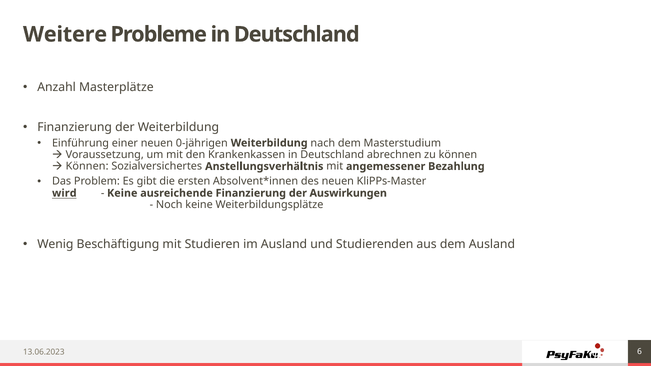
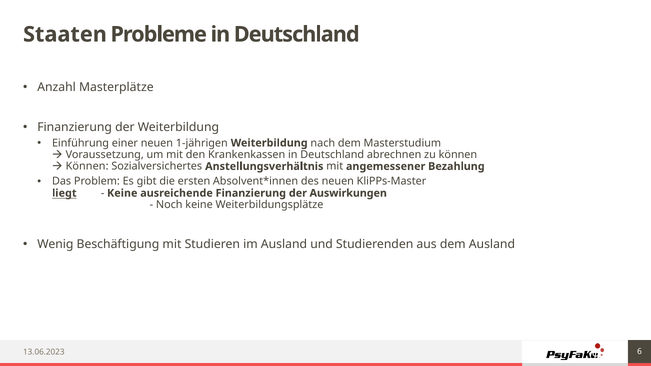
Weitere: Weitere -> Staaten (65, 34)
0-jährigen: 0-jährigen -> 1-jährigen (202, 143)
wird: wird -> liegt (64, 193)
